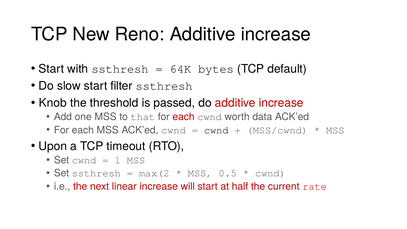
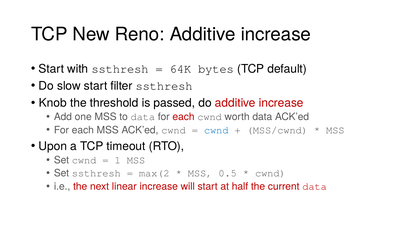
to that: that -> data (143, 117)
cwnd colour: black -> blue (216, 130)
current rate: rate -> data (315, 186)
